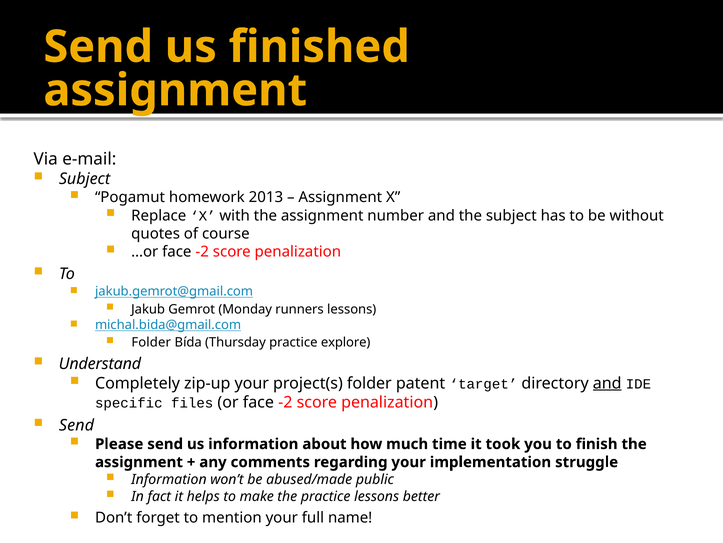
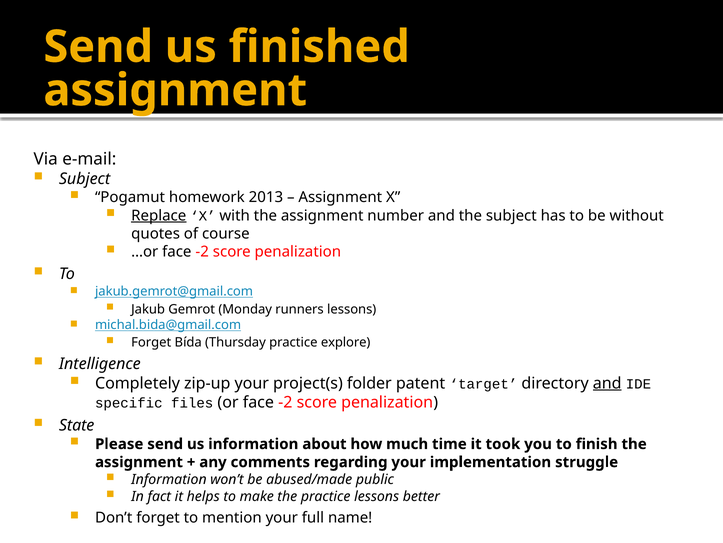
Replace underline: none -> present (159, 215)
Folder: Folder -> Forget (151, 342)
Understand: Understand -> Intelligence (100, 363)
Send: Send -> State (77, 425)
